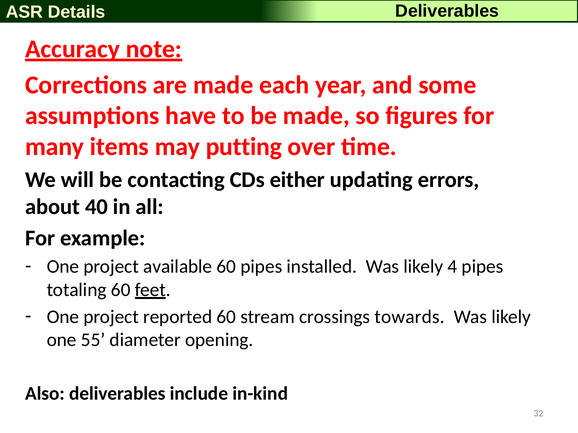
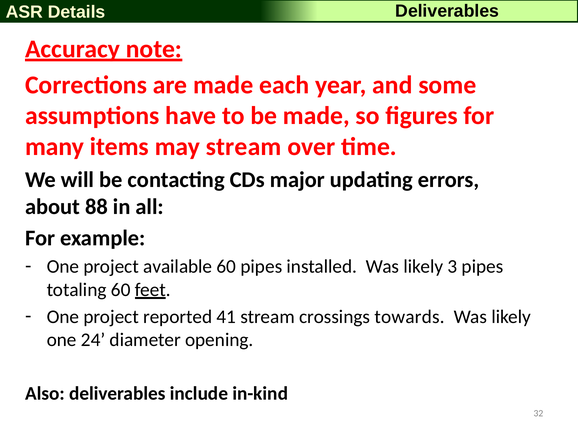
may putting: putting -> stream (244, 147)
either: either -> major (297, 180)
40: 40 -> 88 (96, 207)
4: 4 -> 3 (452, 267)
reported 60: 60 -> 41 (226, 317)
55: 55 -> 24 (93, 340)
